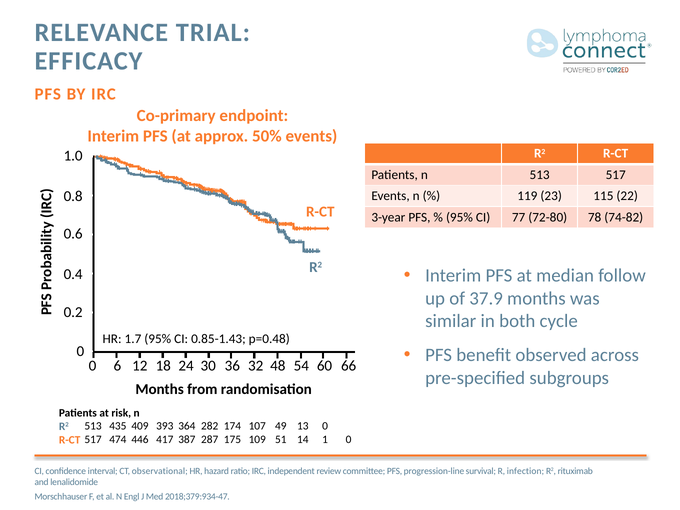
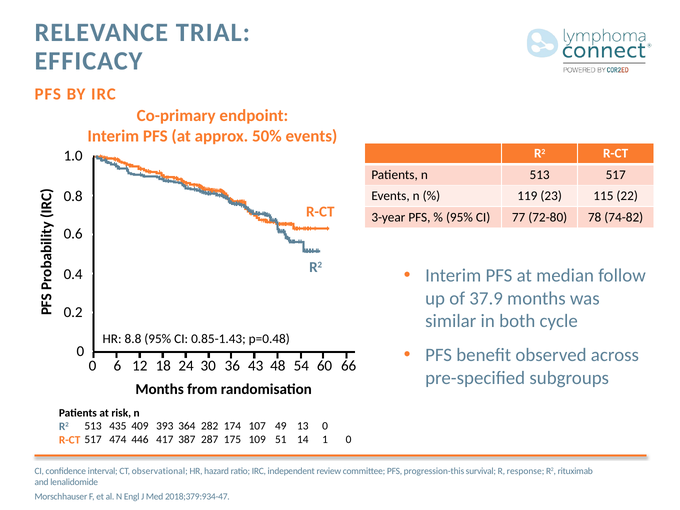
1.7: 1.7 -> 8.8 (133, 339)
32: 32 -> 43 (256, 366)
progression-line: progression-line -> progression-this (434, 471)
infection: infection -> response (526, 471)
